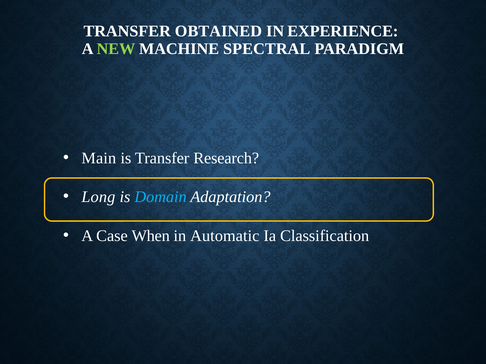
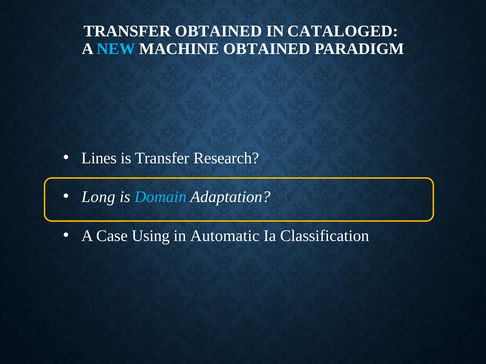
EXPERIENCE: EXPERIENCE -> CATALOGED (343, 31)
NEW colour: light green -> light blue (116, 49)
MACHINE SPECTRAL: SPECTRAL -> OBTAINED (267, 49)
Main: Main -> Lines (99, 158)
When: When -> Using (151, 236)
